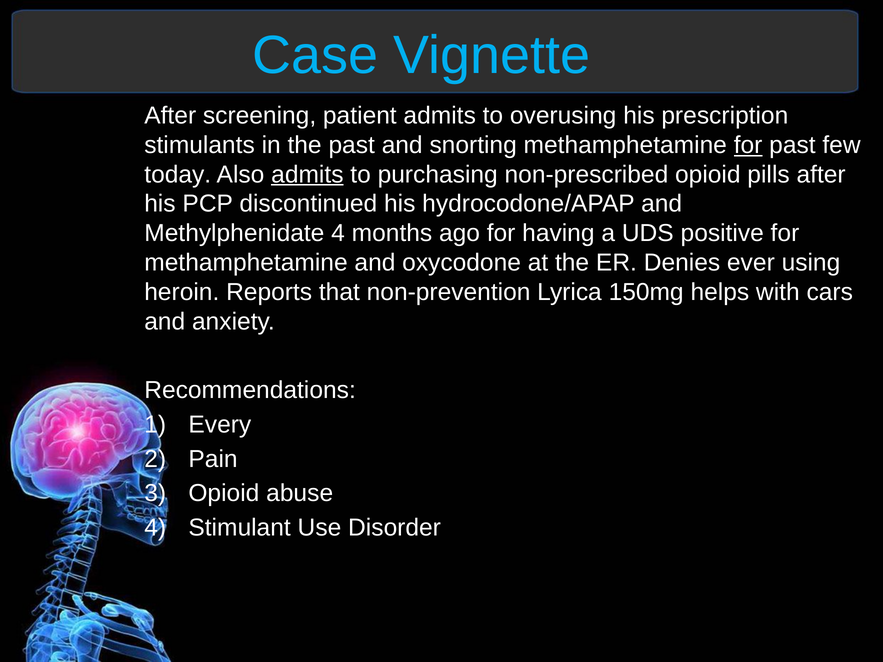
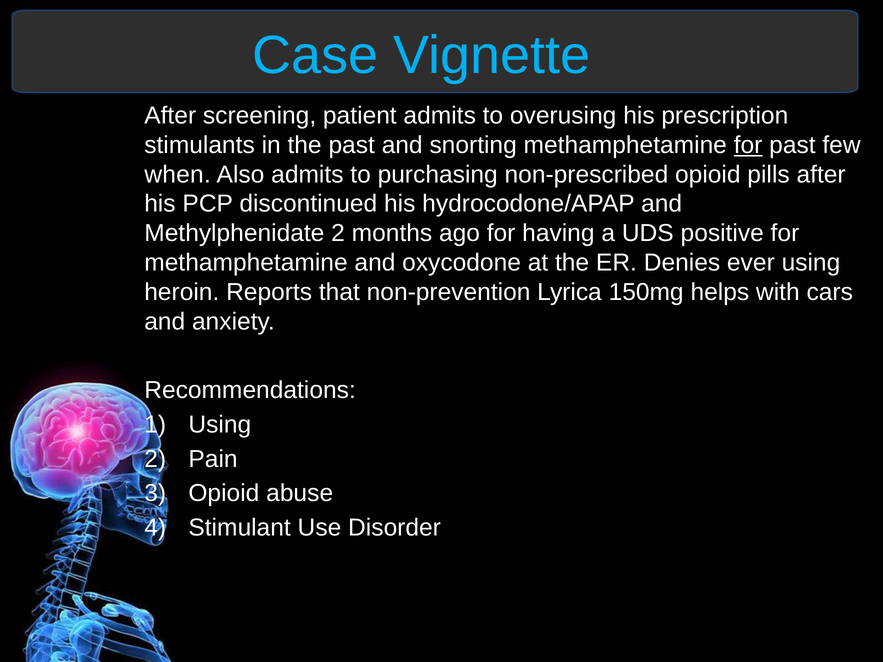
today: today -> when (178, 174)
admits underline: present -> none (307, 174)
Methylphenidate 4: 4 -> 2 (338, 233)
Every: Every -> Using (220, 425)
